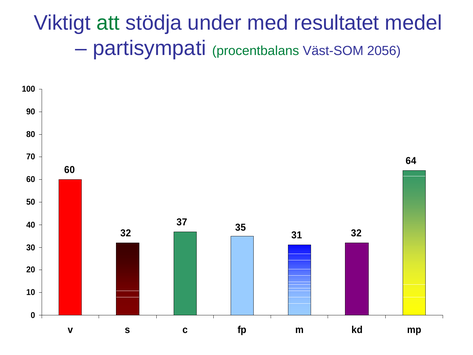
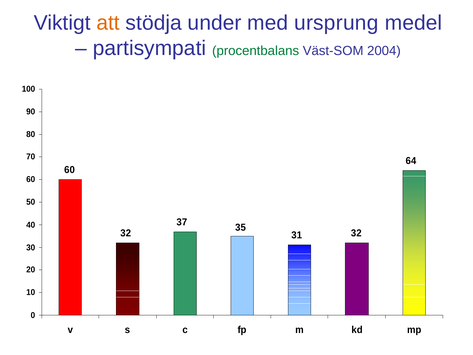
att colour: green -> orange (108, 23)
resultatet: resultatet -> ursprung (336, 23)
2056: 2056 -> 2004 (384, 51)
